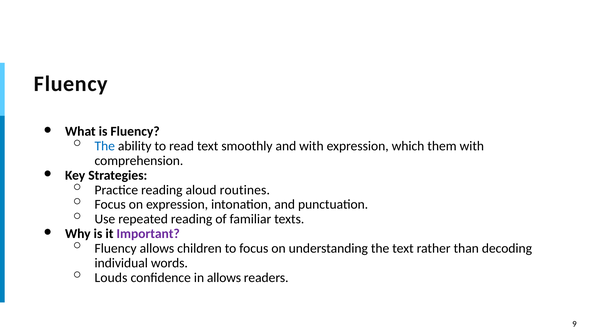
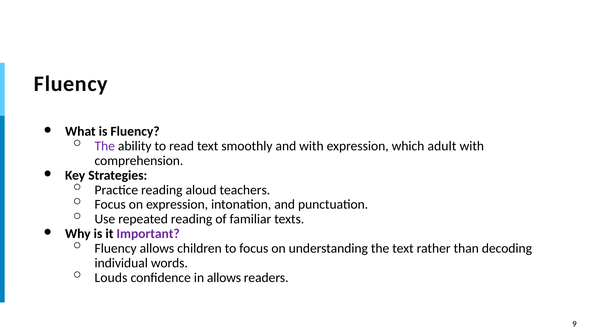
The colour: blue -> purple (105, 146)
them: them -> adult (442, 146)
routines: routines -> teachers (245, 190)
